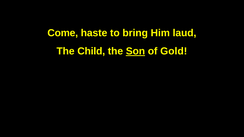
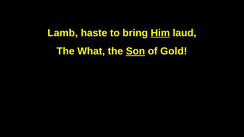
Come: Come -> Lamb (63, 33)
Him underline: none -> present (160, 33)
Child: Child -> What (91, 51)
